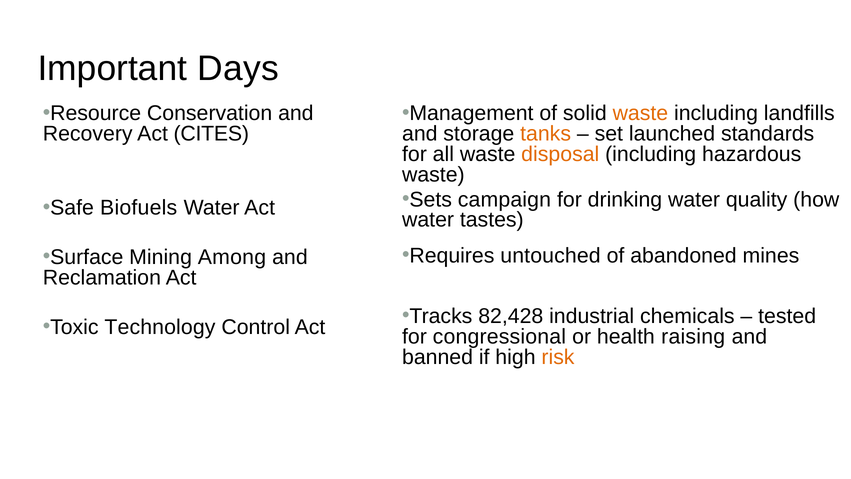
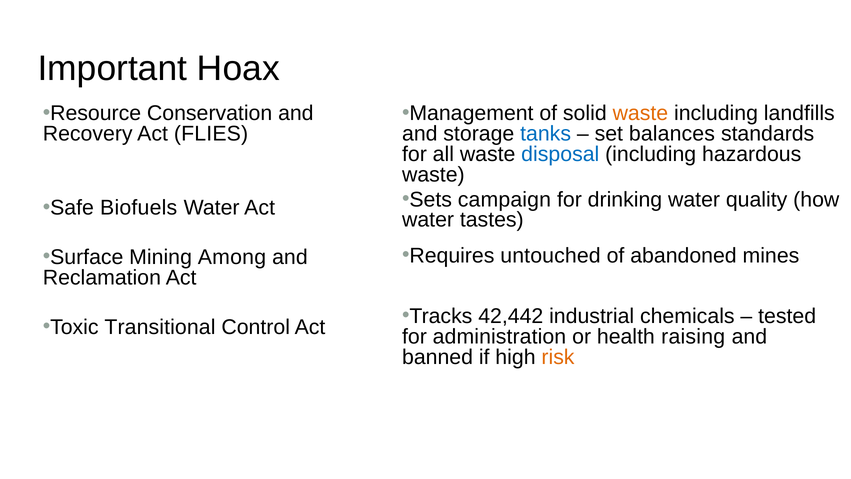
Days: Days -> Hoax (238, 68)
CITES: CITES -> FLIES (211, 134)
tanks colour: orange -> blue (546, 134)
launched: launched -> balances (672, 134)
disposal colour: orange -> blue (560, 154)
82,428: 82,428 -> 42,442 (511, 316)
Technology: Technology -> Transitional (160, 327)
congressional: congressional -> administration (499, 336)
